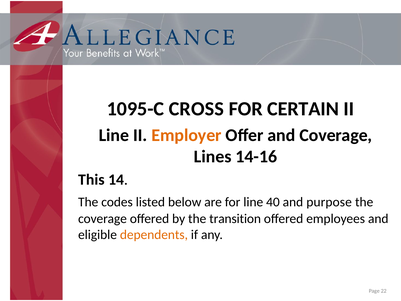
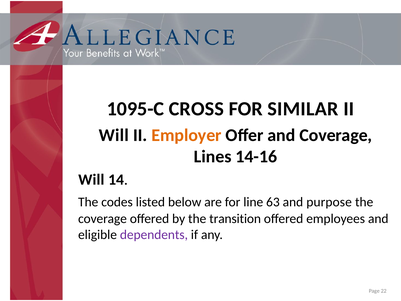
CERTAIN: CERTAIN -> SIMILAR (303, 109)
Line: Line -> Will (114, 135)
This: This -> Will (91, 179)
40: 40 -> 63 (273, 202)
dependents colour: orange -> purple (154, 235)
